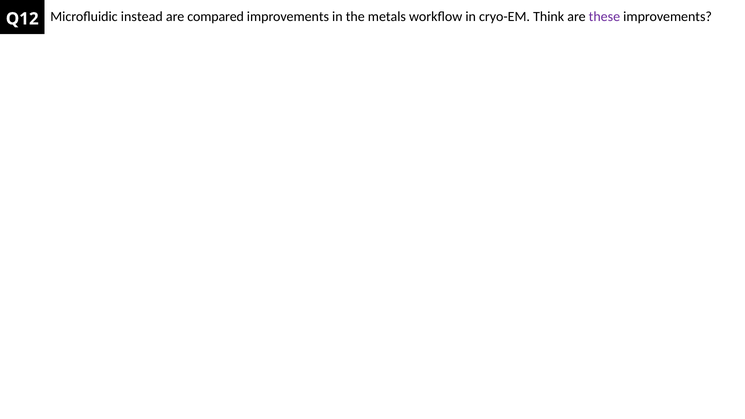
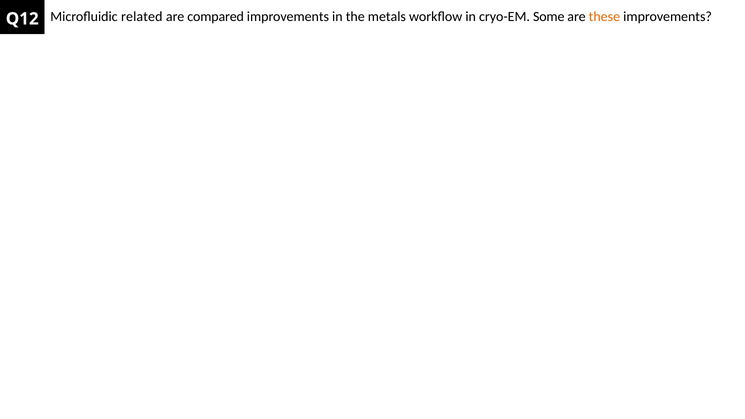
instead: instead -> related (142, 17)
Think: Think -> Some (549, 17)
these colour: purple -> orange (604, 17)
